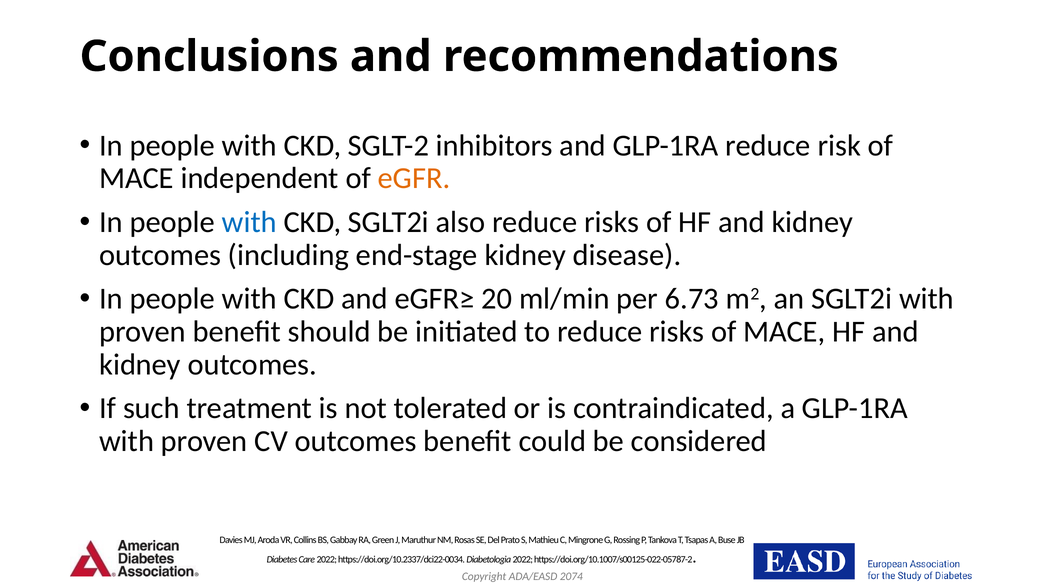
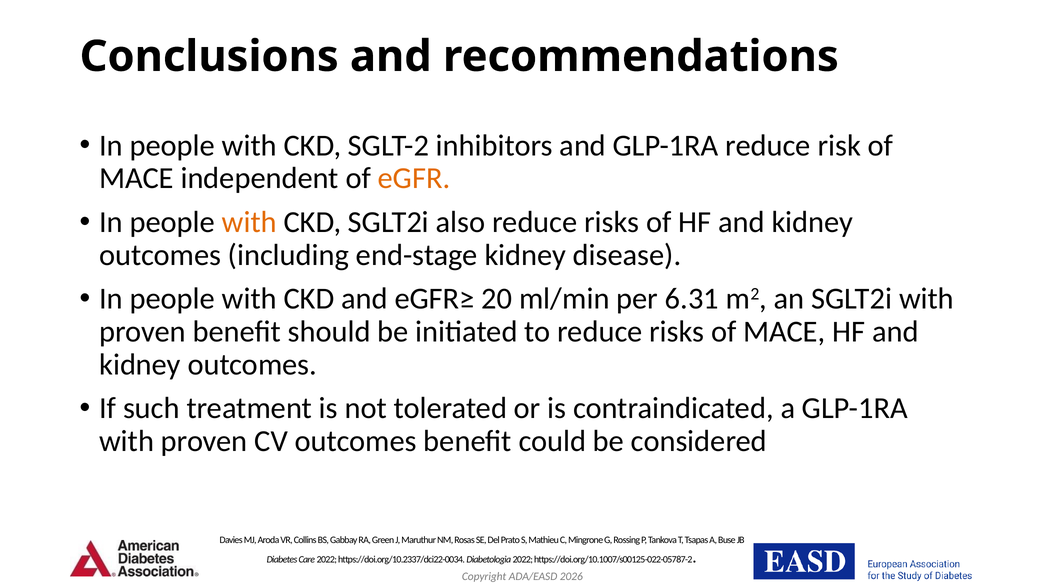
with colour: blue -> orange (249, 222)
6.73: 6.73 -> 6.31 (692, 299)
2074: 2074 -> 2026 (571, 576)
